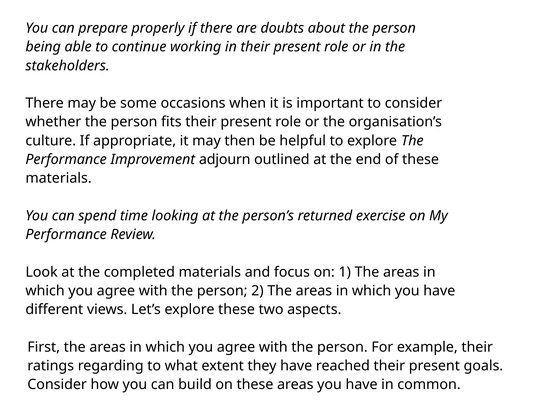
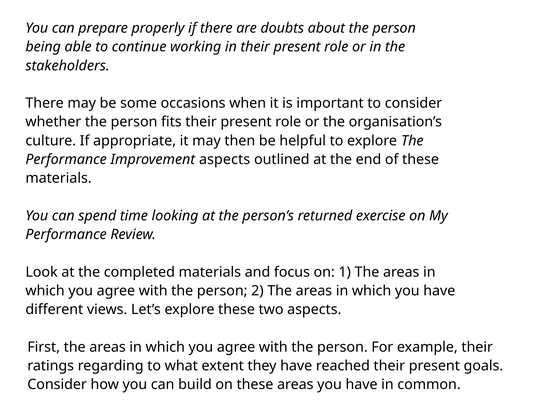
Improvement adjourn: adjourn -> aspects (225, 159)
